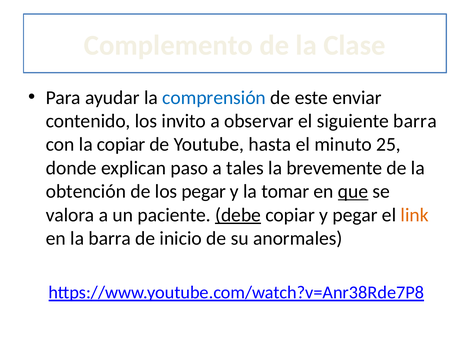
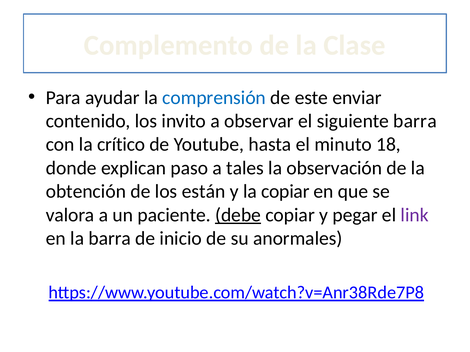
la copiar: copiar -> crítico (121, 145)
25: 25 -> 18 (388, 145)
brevemente: brevemente -> observación (334, 168)
los pegar: pegar -> están (204, 192)
la tomar: tomar -> copiar (285, 192)
que underline: present -> none (353, 192)
link colour: orange -> purple (415, 215)
